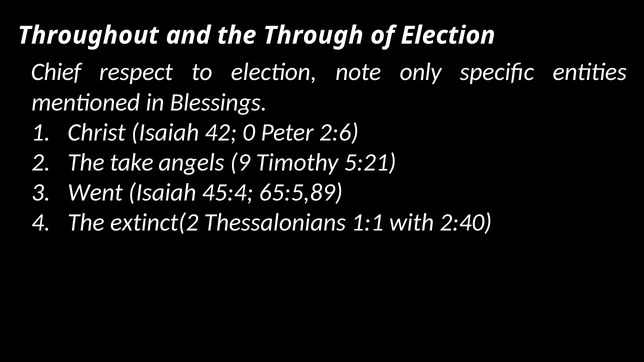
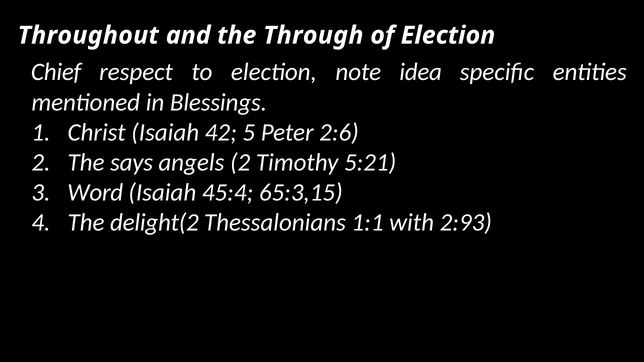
only: only -> idea (421, 72)
0: 0 -> 5 (249, 132)
take: take -> says (132, 162)
angels 9: 9 -> 2 (240, 162)
Went: Went -> Word (95, 193)
65:5,89: 65:5,89 -> 65:3,15 (301, 193)
extinct(2: extinct(2 -> delight(2 (154, 223)
2:40: 2:40 -> 2:93 (466, 223)
